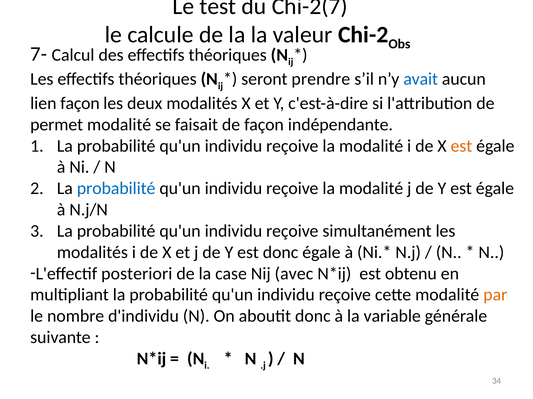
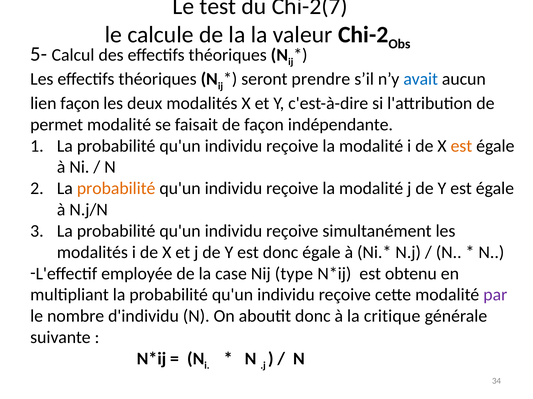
7-: 7- -> 5- (39, 54)
probabilité colour: blue -> orange (116, 189)
posteriori: posteriori -> employée (137, 274)
avec: avec -> type (294, 274)
par colour: orange -> purple (495, 295)
variable: variable -> critique (392, 317)
